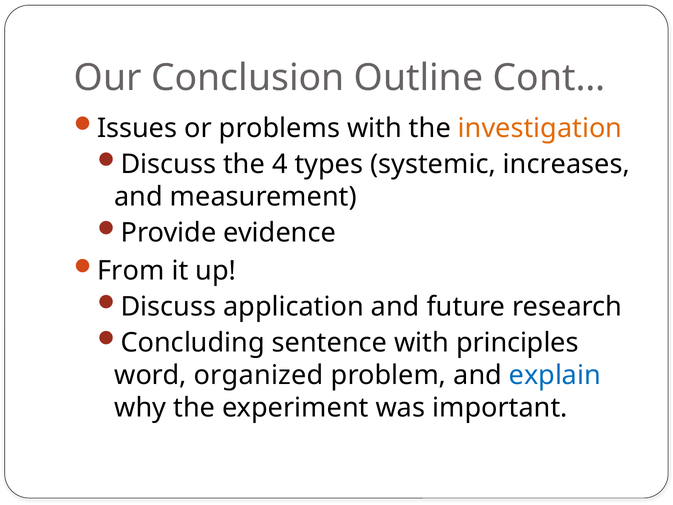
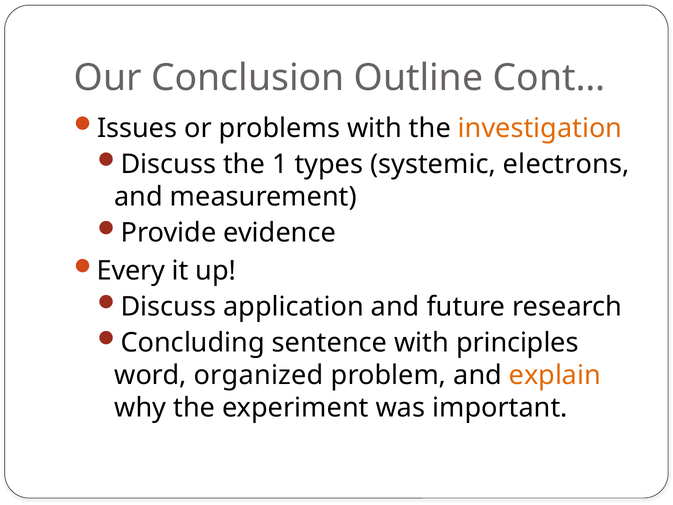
4: 4 -> 1 (280, 164)
increases: increases -> electrons (566, 164)
From: From -> Every (131, 271)
explain colour: blue -> orange (555, 375)
